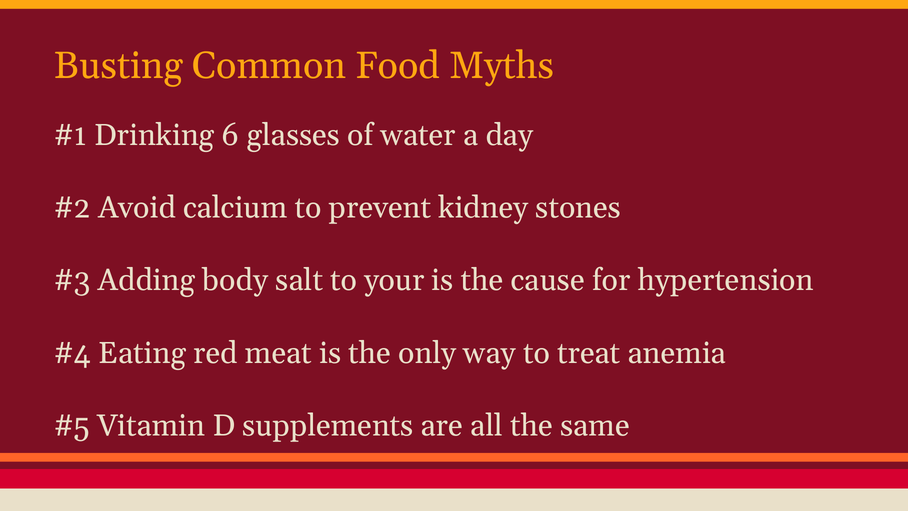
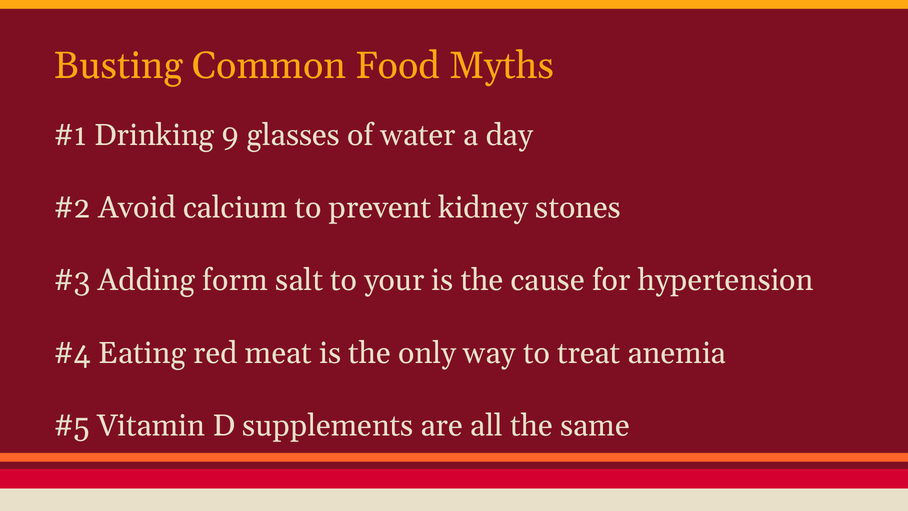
6: 6 -> 9 (230, 135)
body: body -> form (235, 280)
